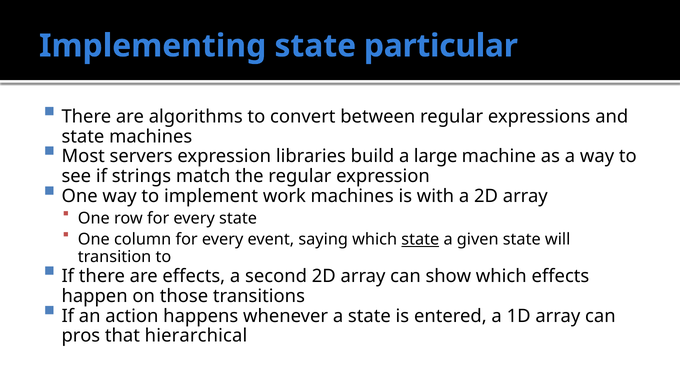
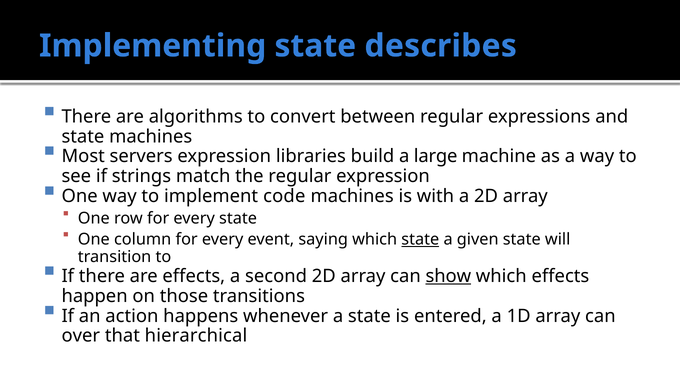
particular: particular -> describes (441, 46)
work: work -> code (284, 196)
show underline: none -> present (448, 276)
pros: pros -> over (81, 335)
